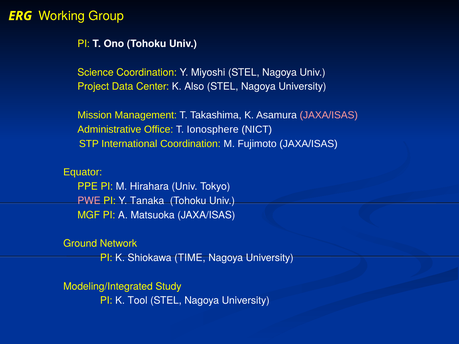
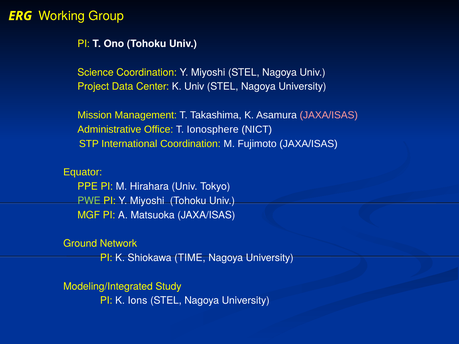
K Also: Also -> Univ (194, 87)
PWE colour: pink -> light green (89, 201)
PI Y Tanaka: Tanaka -> Miyoshi (147, 201)
Tool: Tool -> Ions (137, 301)
